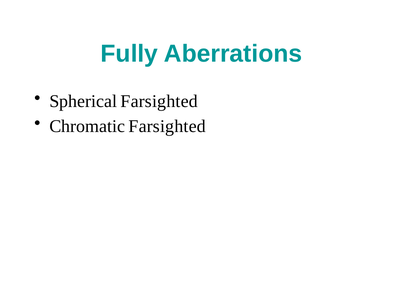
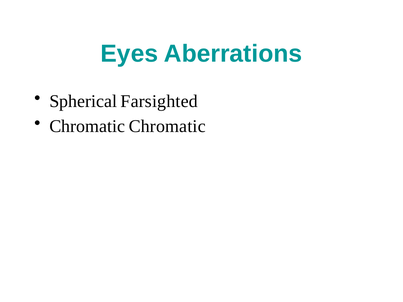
Fully: Fully -> Eyes (129, 54)
Chromatic Farsighted: Farsighted -> Chromatic (167, 126)
